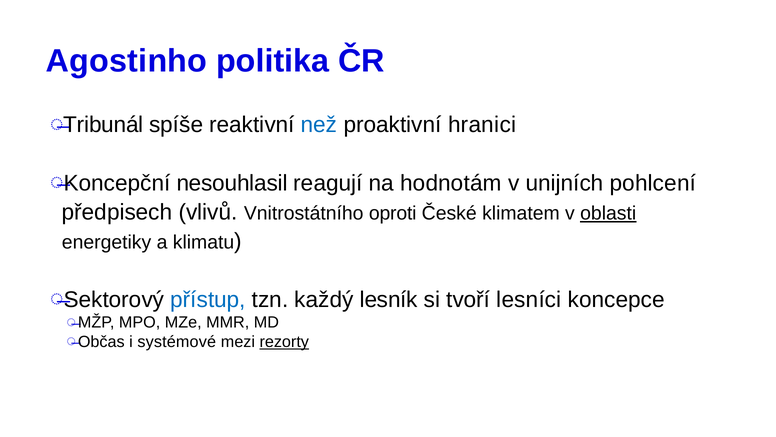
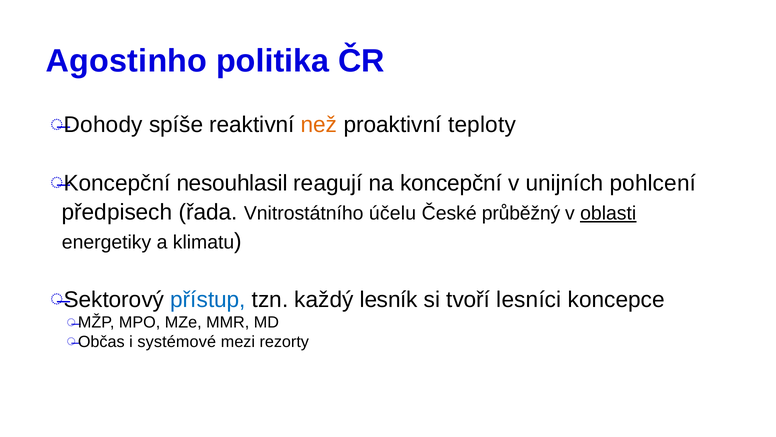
Tribunál: Tribunál -> Dohody (103, 125)
než colour: blue -> orange (319, 125)
hranici: hranici -> teploty (482, 125)
na hodnotám: hodnotám -> koncepční (451, 183)
vlivů: vlivů -> řada (208, 212)
oproti: oproti -> účelu (393, 213)
klimatem: klimatem -> průběžný (521, 213)
rezorty underline: present -> none (284, 342)
